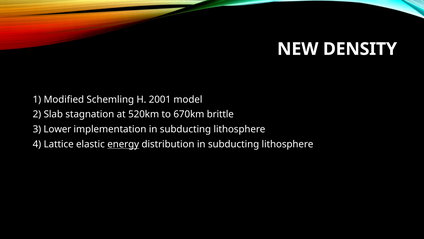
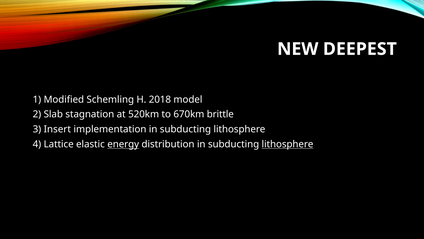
DENSITY: DENSITY -> DEEPEST (360, 49)
2001: 2001 -> 2018 (160, 99)
Lower: Lower -> Insert (57, 129)
lithosphere underline: none -> present (288, 144)
